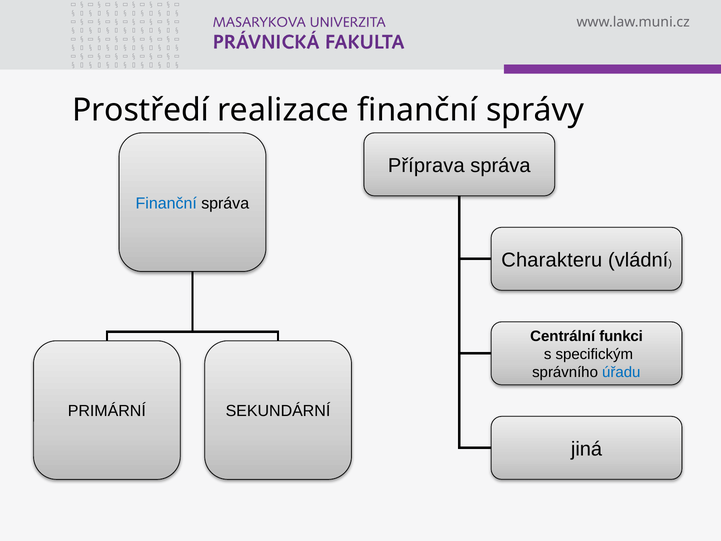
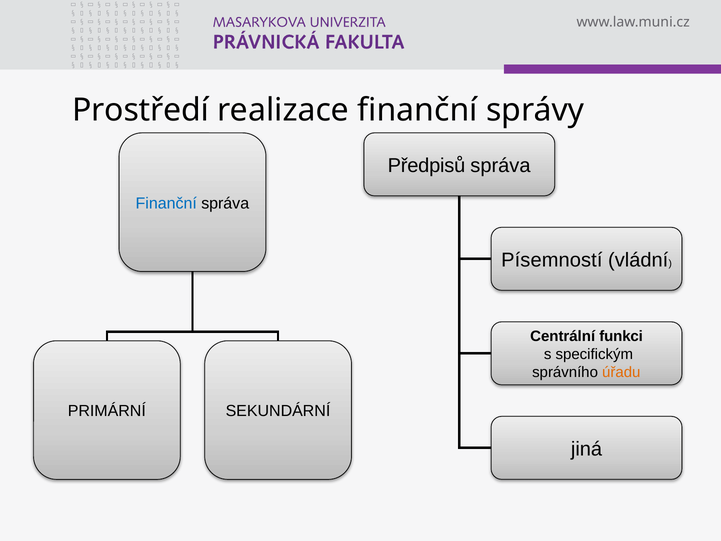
Příprava: Příprava -> Předpisů (426, 166)
Charakteru: Charakteru -> Písemností (552, 260)
úřadu colour: blue -> orange (621, 372)
